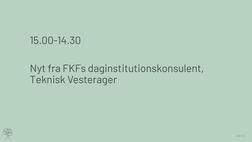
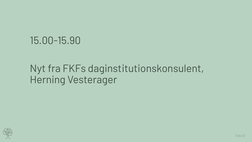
15.00-14.30: 15.00-14.30 -> 15.00-15.90 (55, 41)
Teknisk: Teknisk -> Herning (48, 80)
